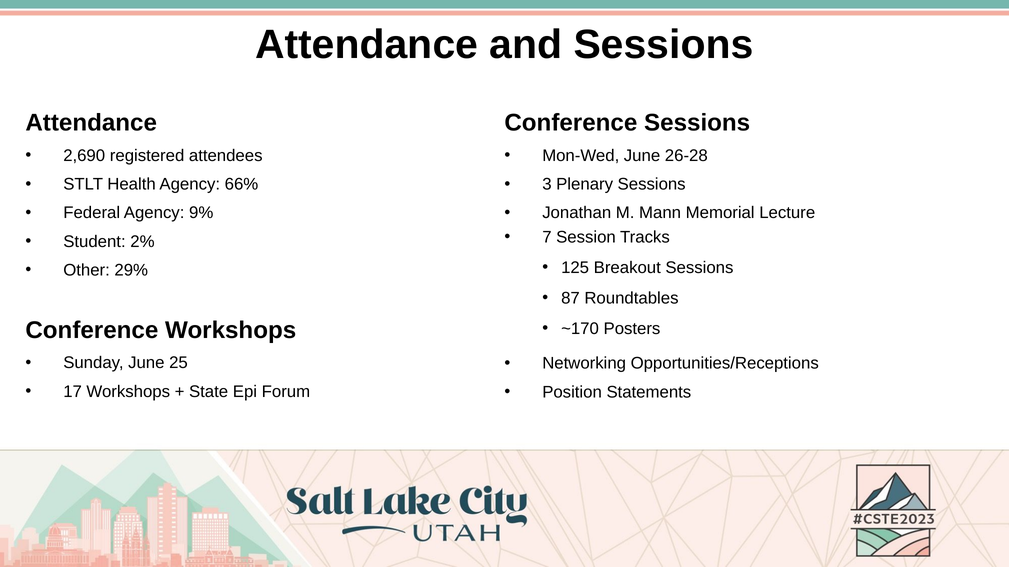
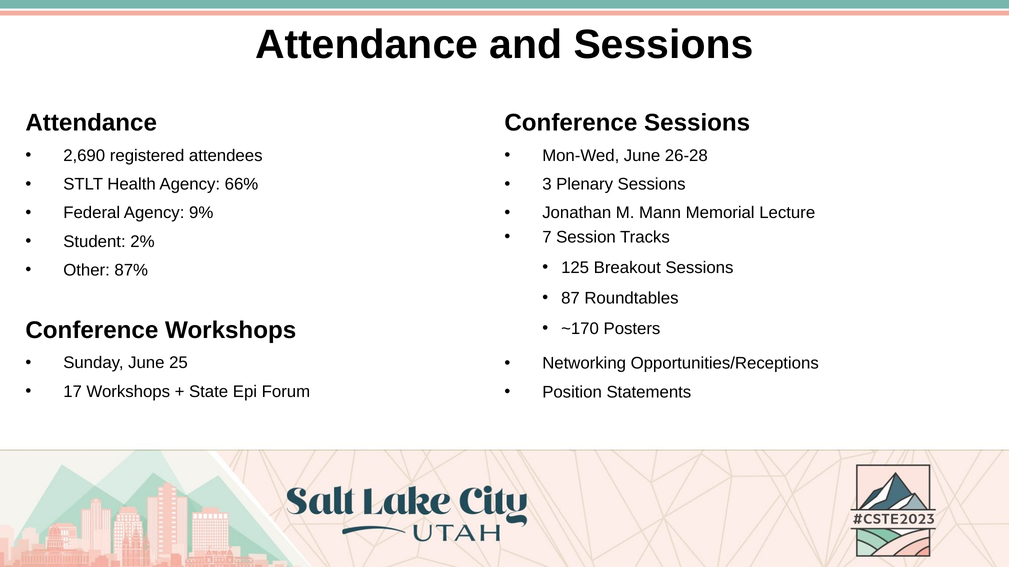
29%: 29% -> 87% (131, 270)
